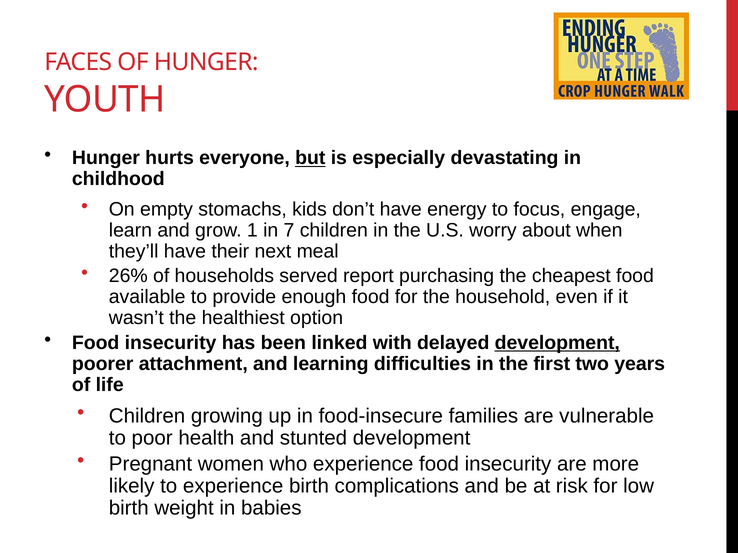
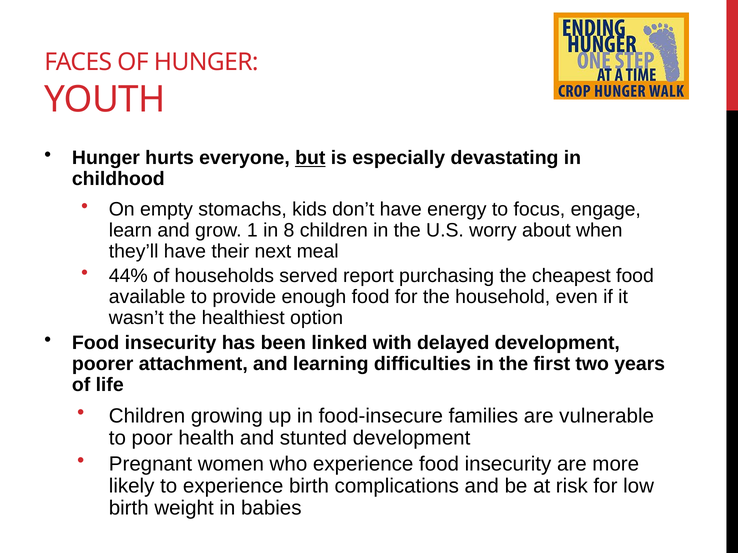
7: 7 -> 8 (289, 230)
26%: 26% -> 44% (128, 276)
development underline: present -> none (557, 343)
